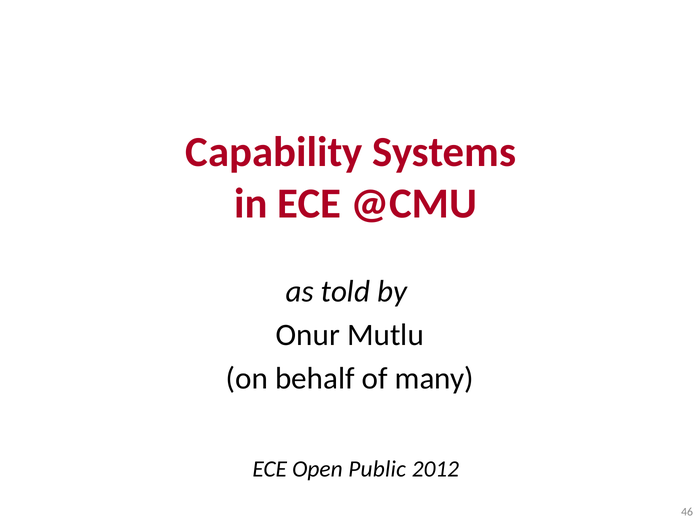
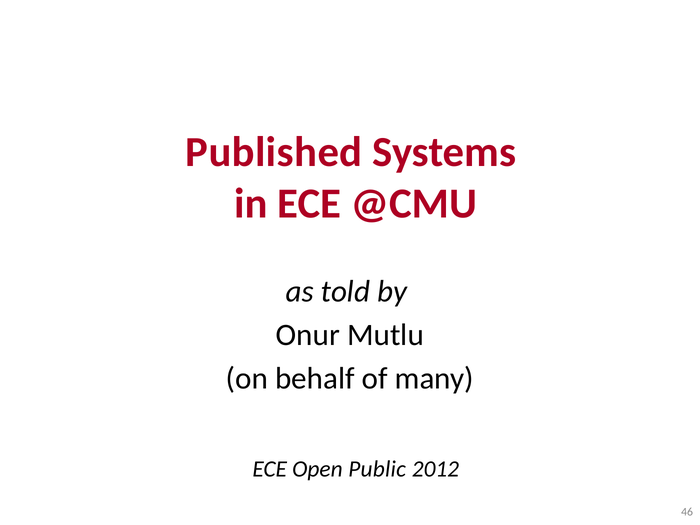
Capability: Capability -> Published (274, 152)
